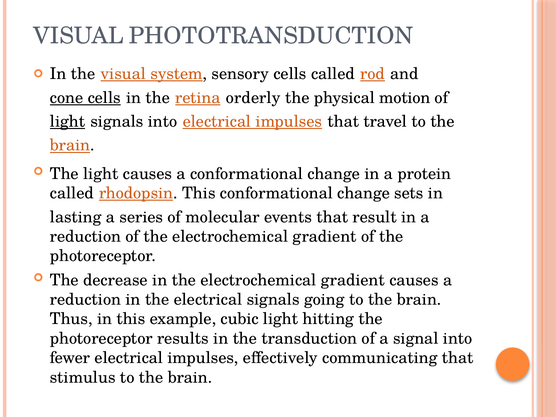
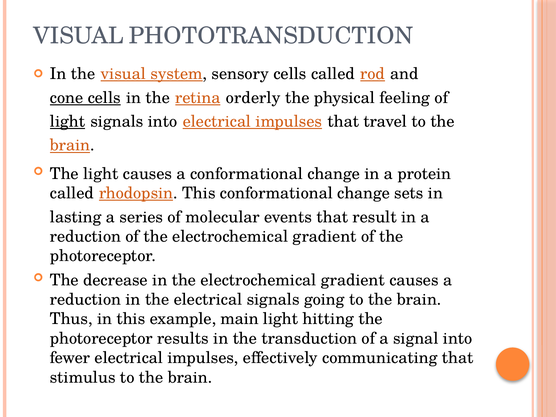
motion: motion -> feeling (405, 98)
cubic: cubic -> main (240, 319)
